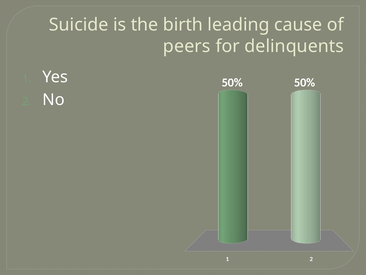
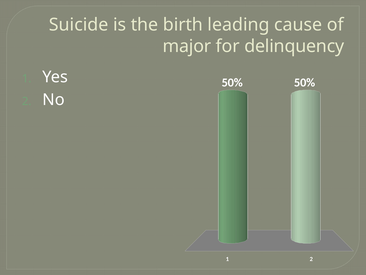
peers: peers -> major (187, 46)
delinquents: delinquents -> delinquency (294, 46)
